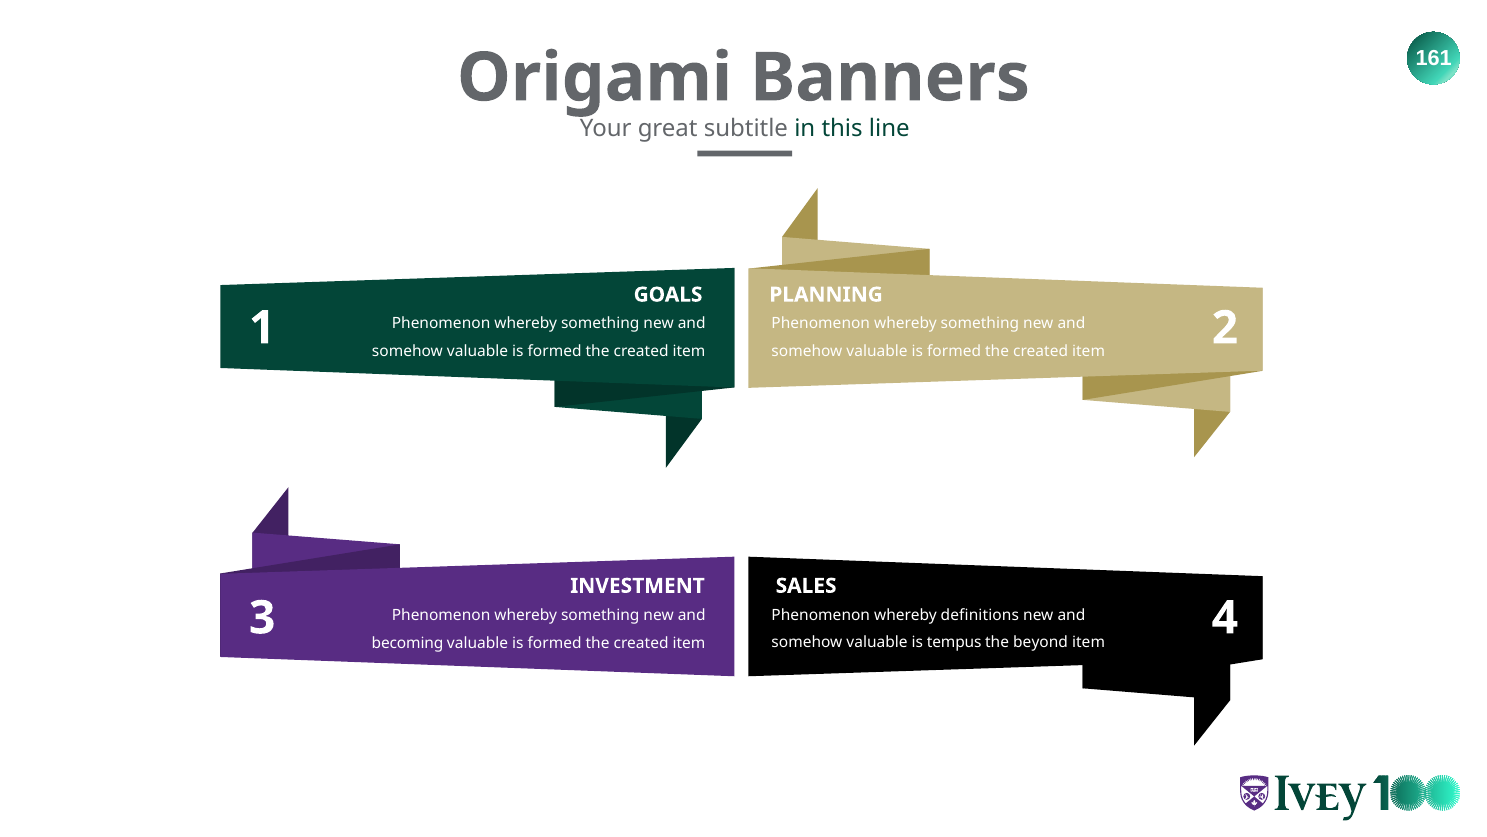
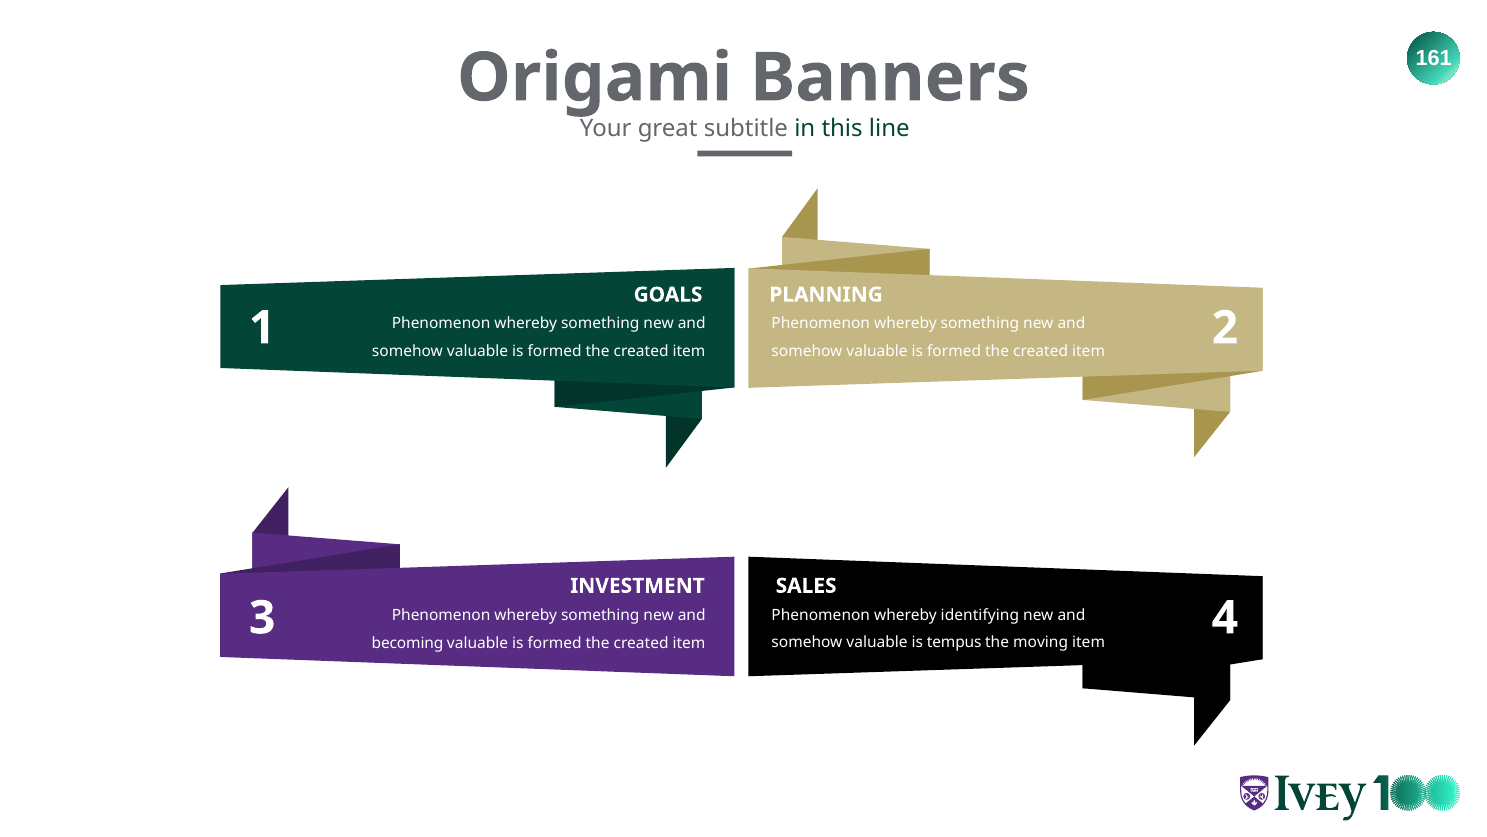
definitions: definitions -> identifying (980, 615)
beyond: beyond -> moving (1041, 643)
